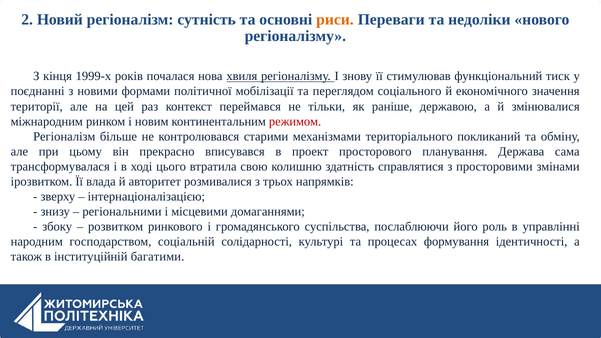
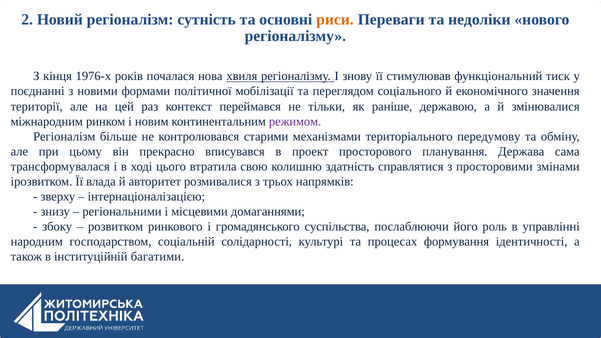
1999-х: 1999-х -> 1976-х (93, 76)
режимом colour: red -> purple (295, 121)
покликаний: покликаний -> передумову (489, 136)
